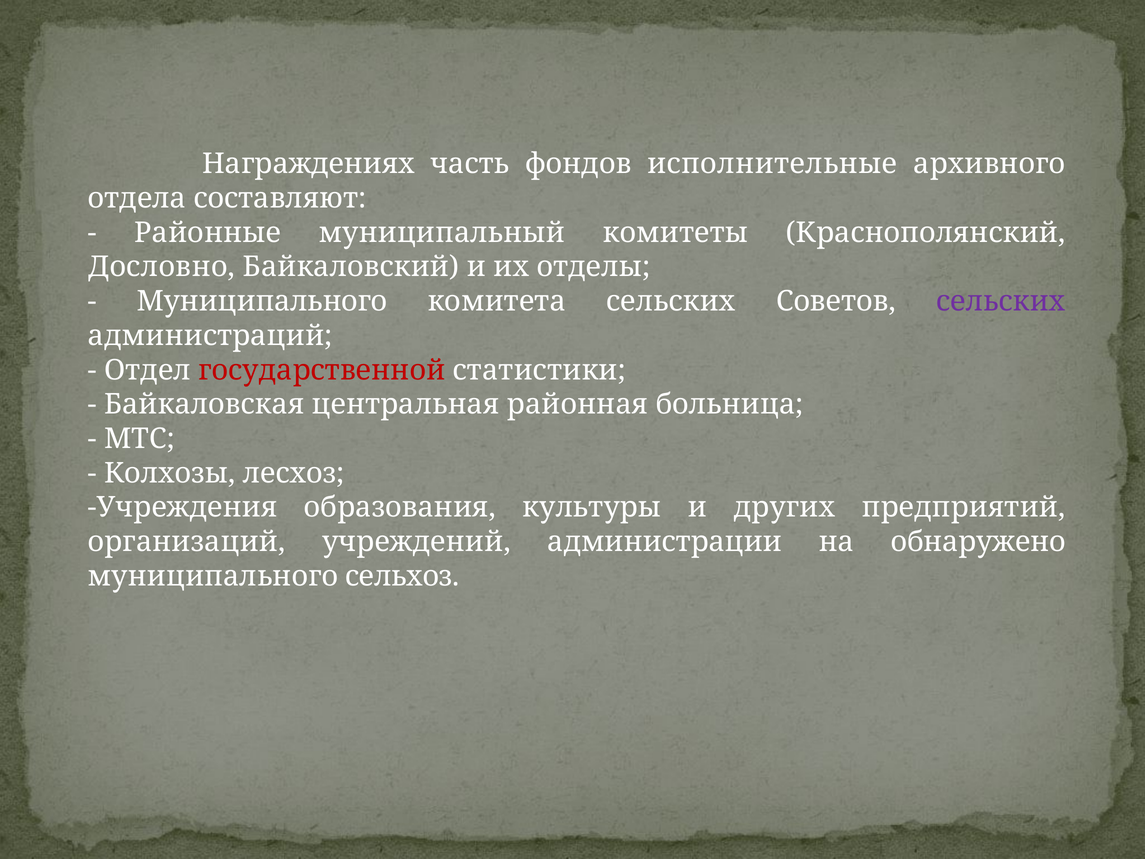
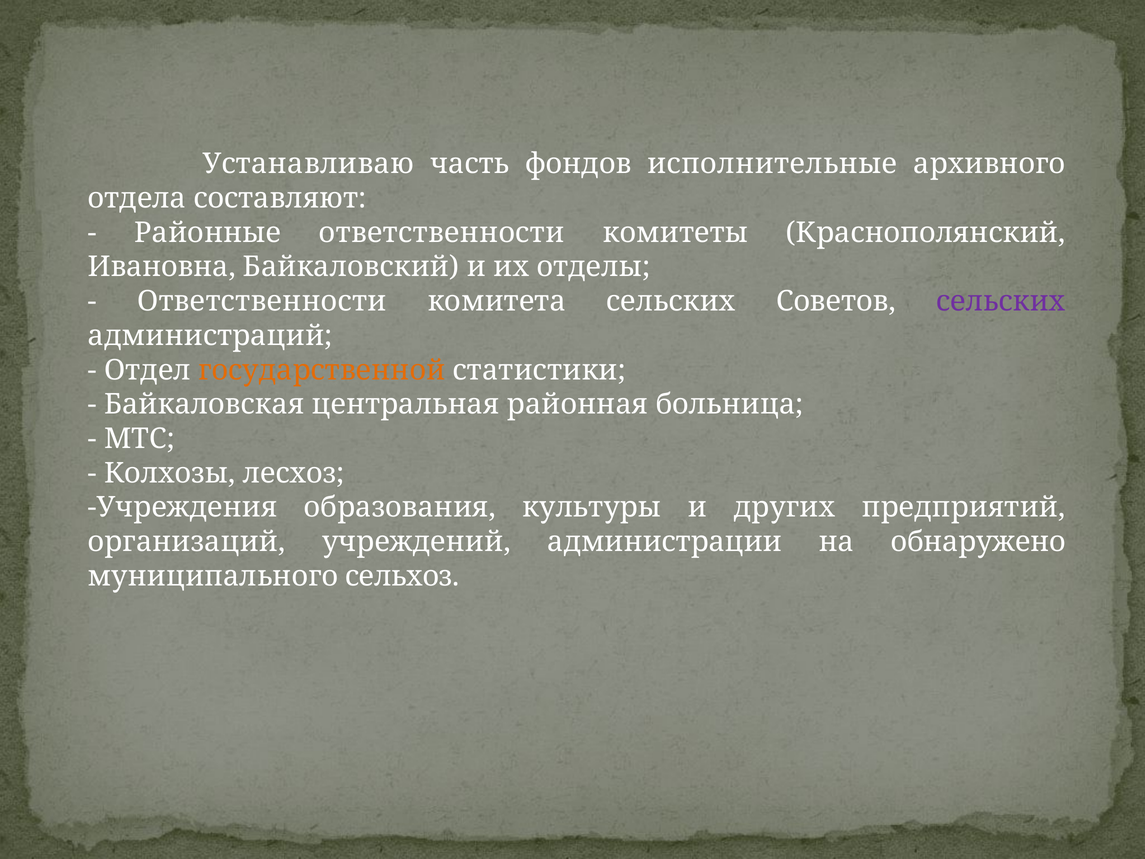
Награждениях: Награждениях -> Устанавливаю (308, 164)
Районные муниципальный: муниципальный -> ответственности (442, 233)
Дословно: Дословно -> Ивановна (162, 267)
Муниципального: Муниципального -> Ответственности (262, 301)
государственной colour: red -> orange (322, 370)
